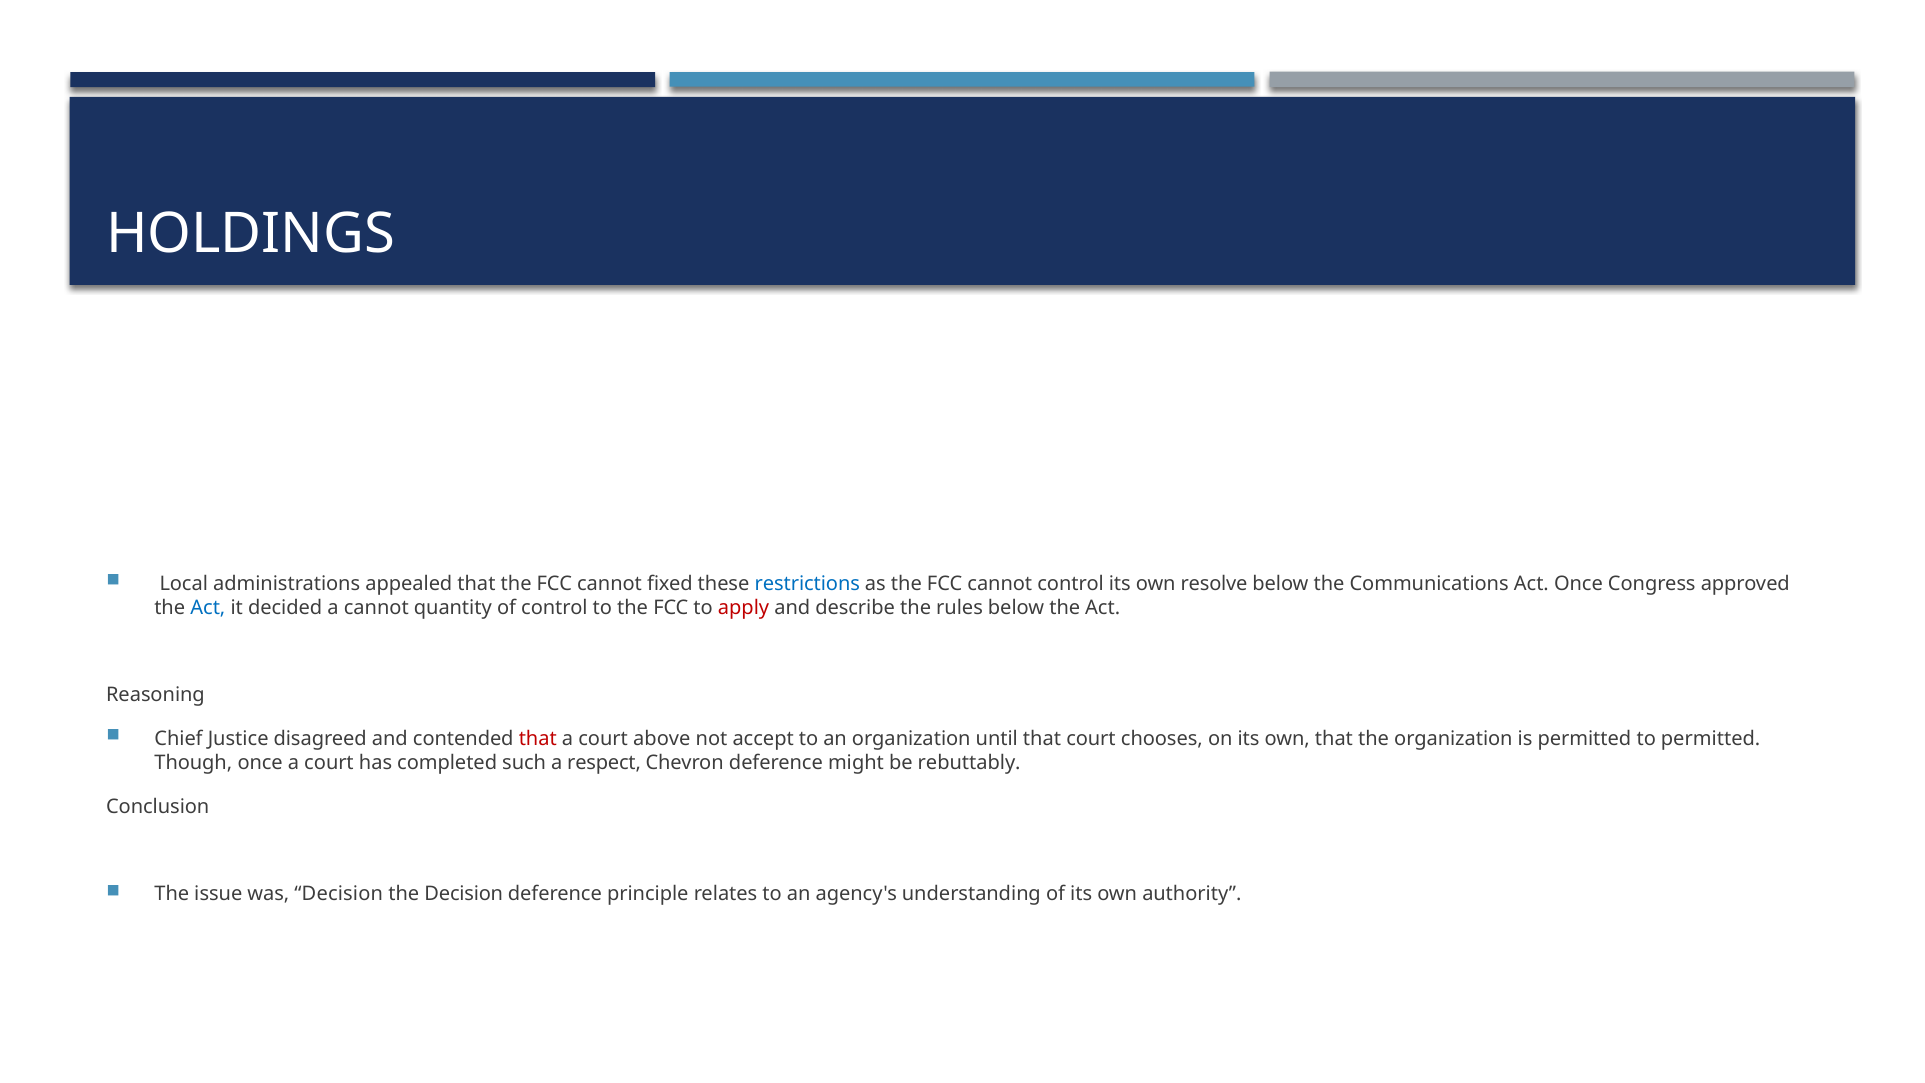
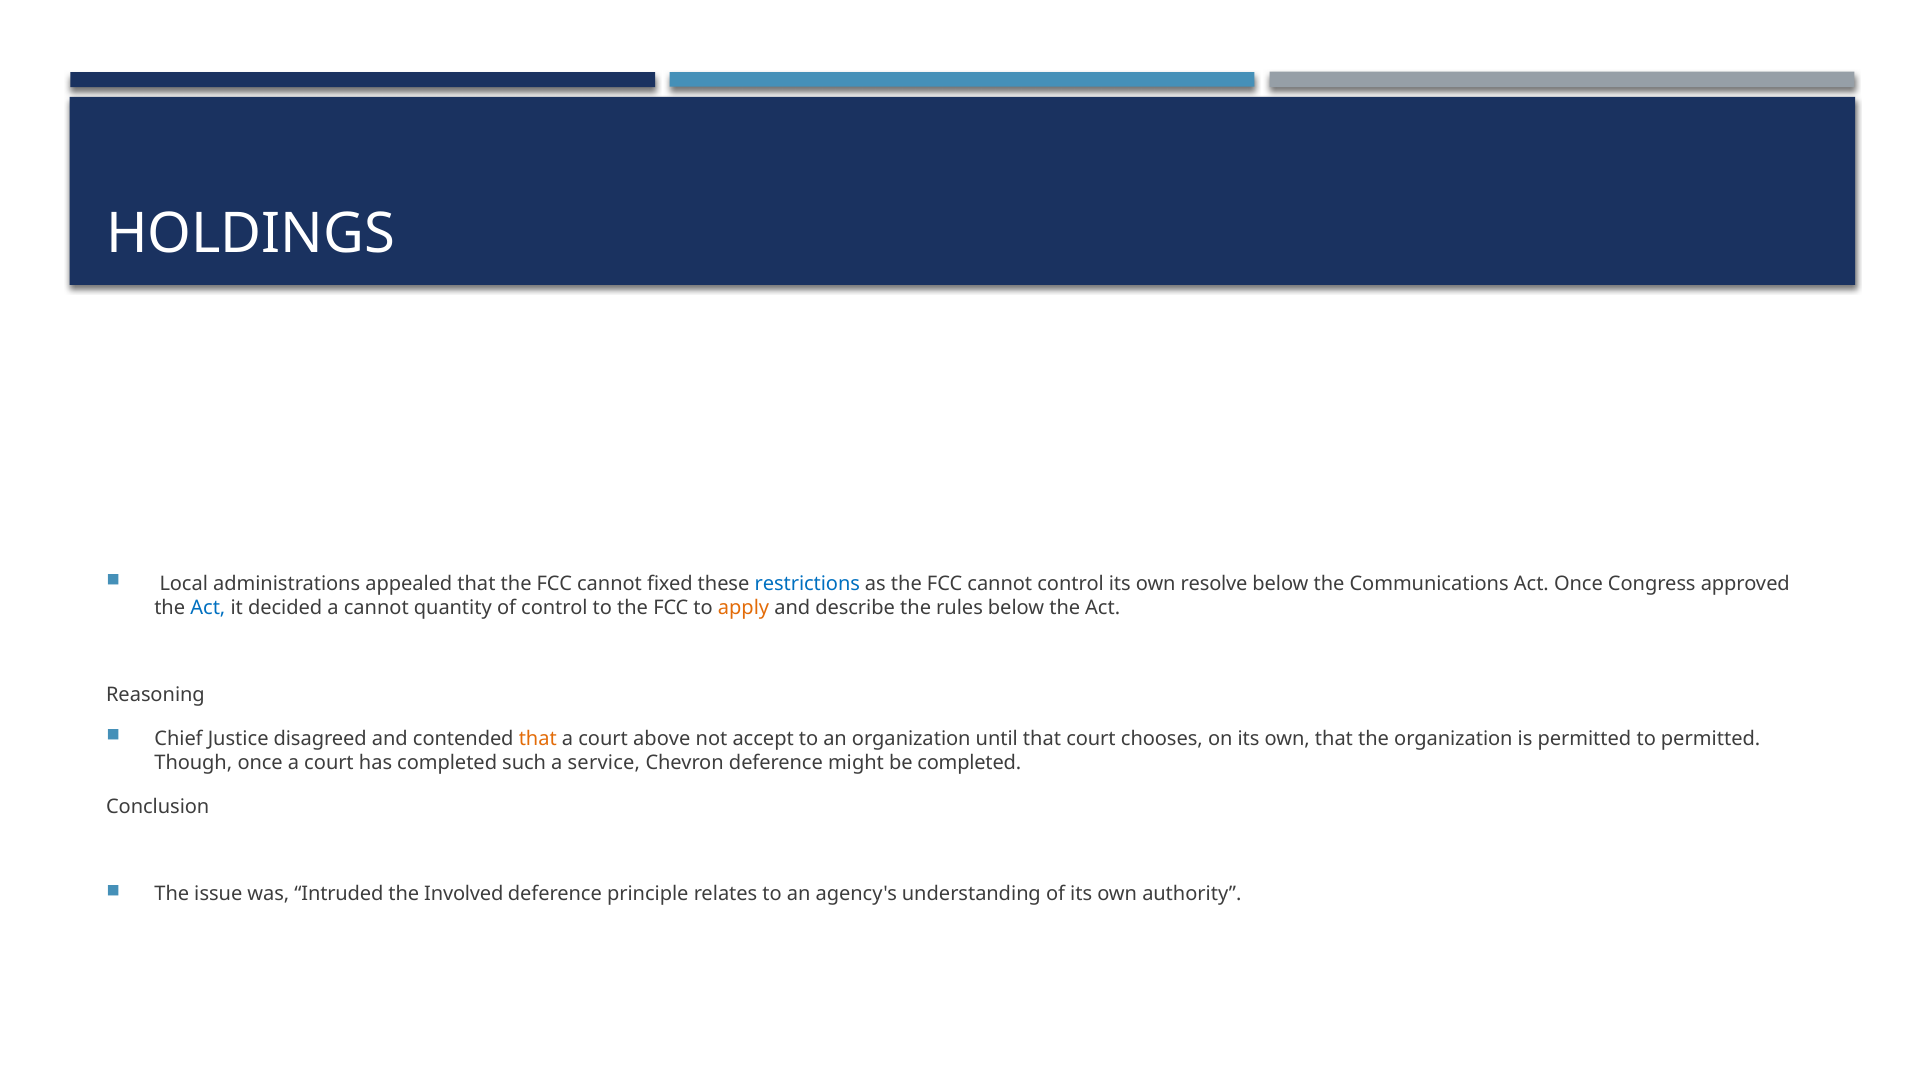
apply colour: red -> orange (744, 607)
that colour: red -> orange (538, 739)
respect: respect -> service (604, 763)
be rebuttably: rebuttably -> completed (969, 763)
was Decision: Decision -> Intruded (339, 894)
the Decision: Decision -> Involved (464, 894)
